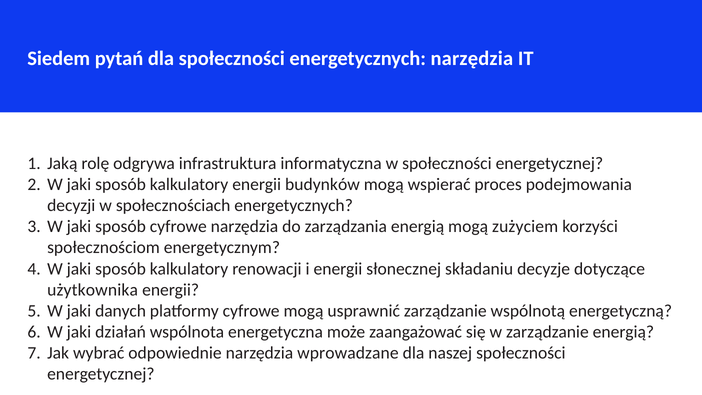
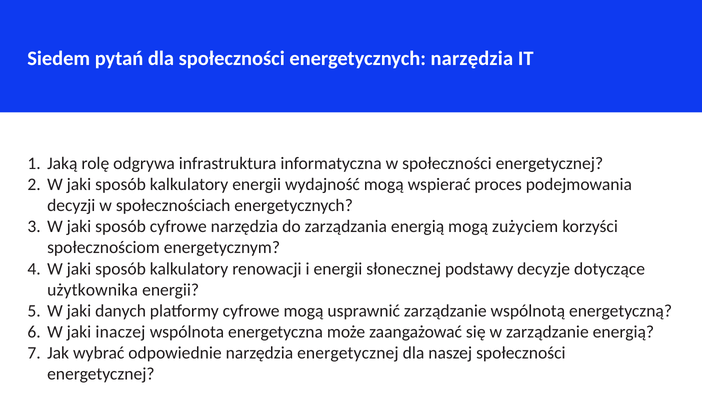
budynków: budynków -> wydajność (322, 184)
składaniu: składaniu -> podstawy (479, 269)
działań: działań -> inaczej (120, 332)
narzędzia wprowadzane: wprowadzane -> energetycznej (348, 353)
